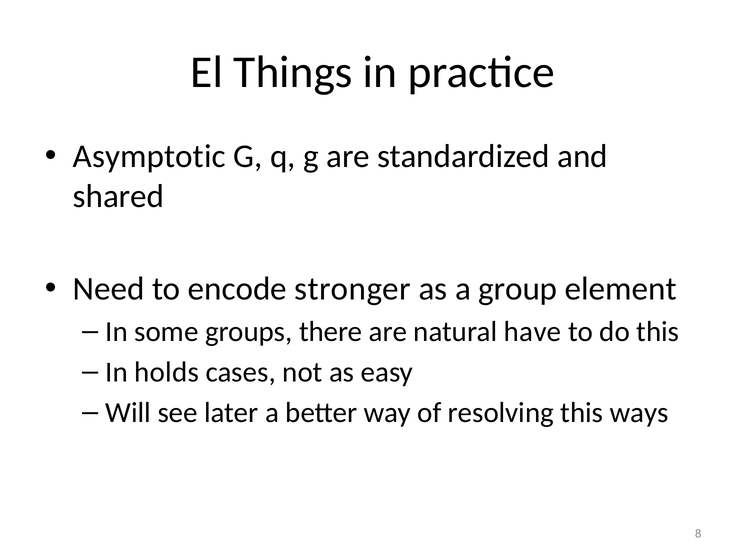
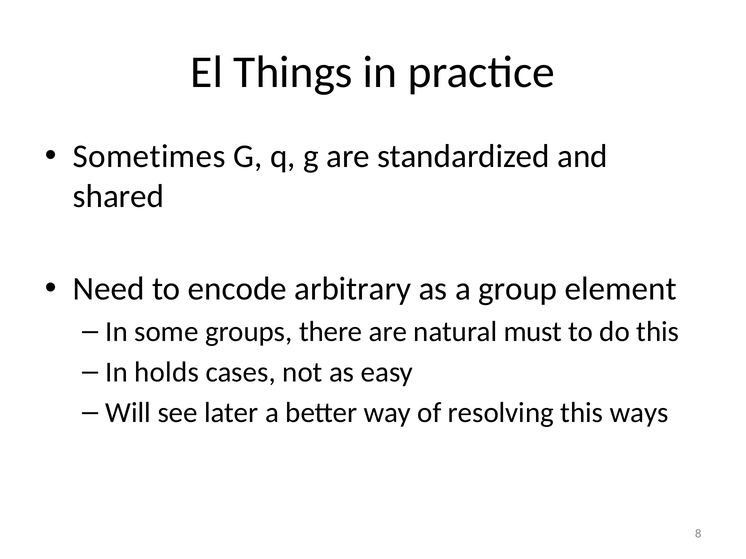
Asymptotic: Asymptotic -> Sometimes (149, 157)
stronger: stronger -> arbitrary (353, 289)
have: have -> must (533, 332)
